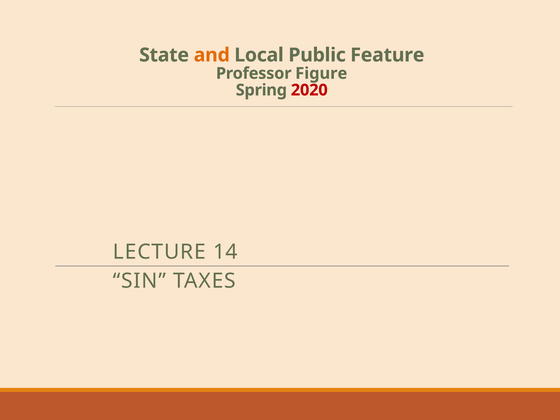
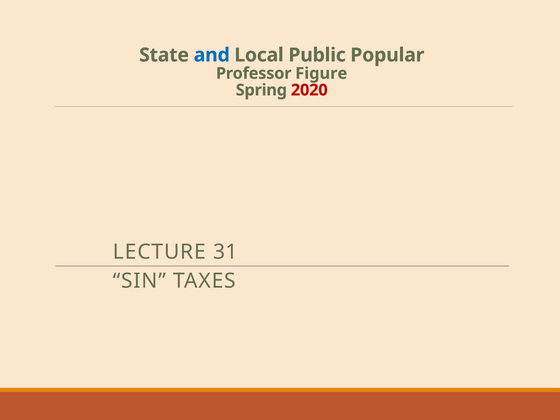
and colour: orange -> blue (212, 55)
Feature: Feature -> Popular (387, 55)
14: 14 -> 31 (225, 252)
